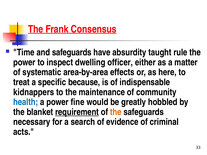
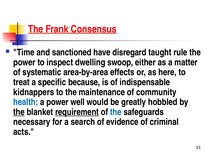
and safeguards: safeguards -> sanctioned (72, 53)
absurdity: absurdity -> disregard (129, 53)
officer: officer -> swoop (120, 62)
fine: fine -> well (78, 102)
the underline: none -> present (19, 112)
the colour: orange -> blue (116, 112)
